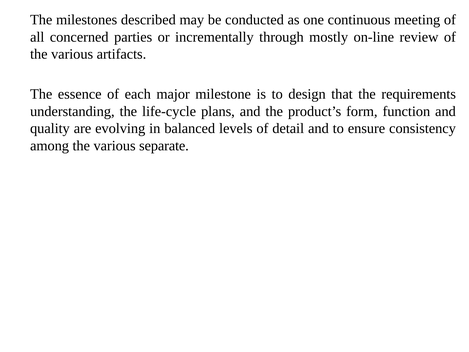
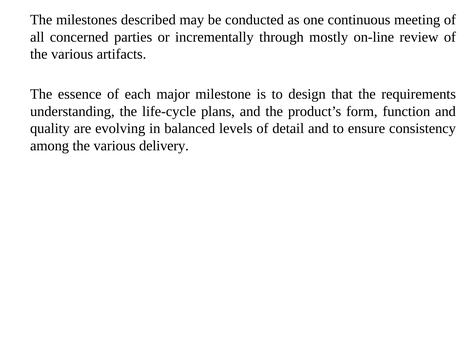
separate: separate -> delivery (164, 146)
